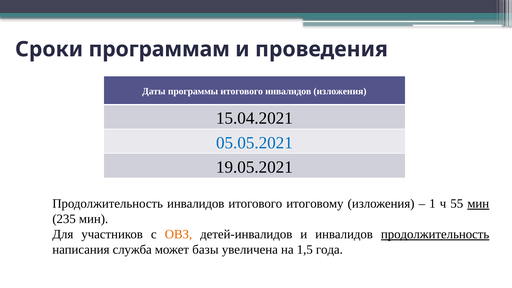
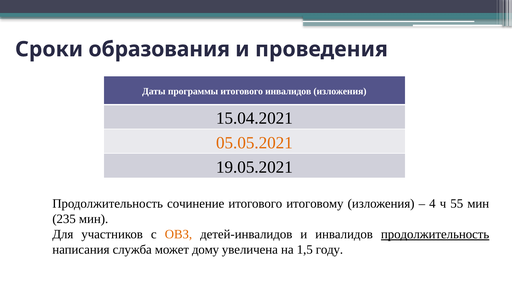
программам: программам -> образования (159, 49)
05.05.2021 colour: blue -> orange (254, 143)
Продолжительность инвалидов: инвалидов -> сочинение (196, 204)
1: 1 -> 4 (432, 204)
мин underline: present -> none (478, 204)
базы: базы -> дому (206, 250)
года: года -> году (329, 250)
